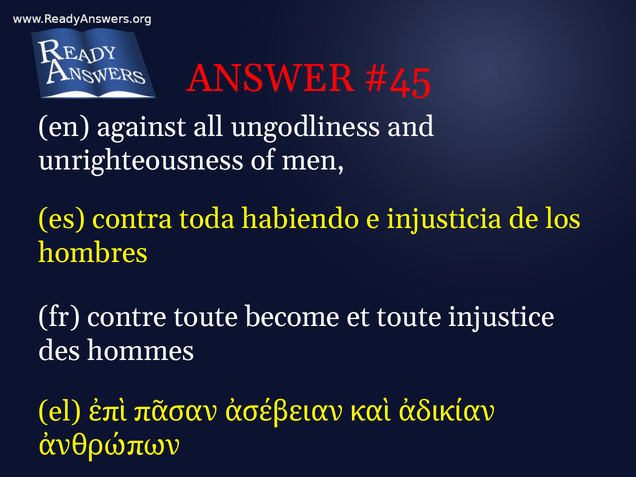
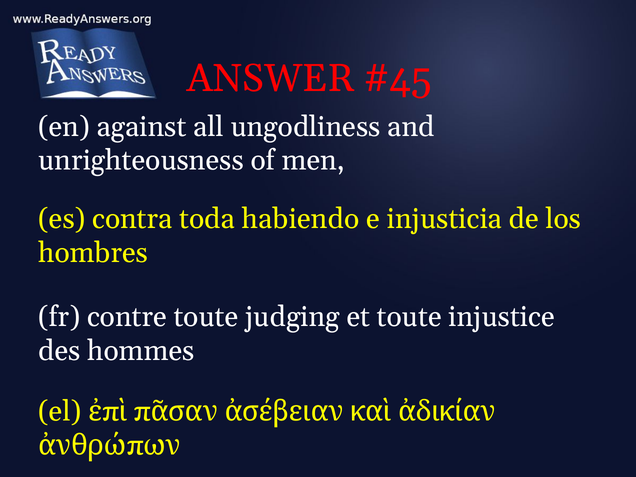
become: become -> judging (293, 317)
